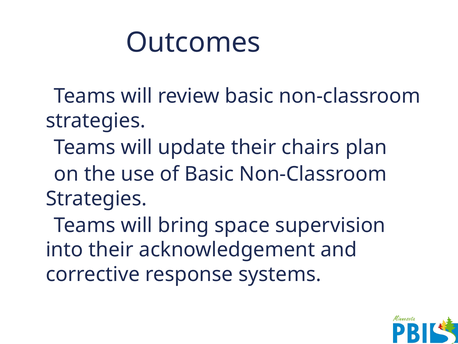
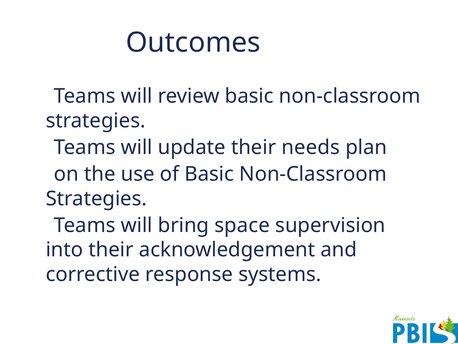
chairs: chairs -> needs (311, 147)
